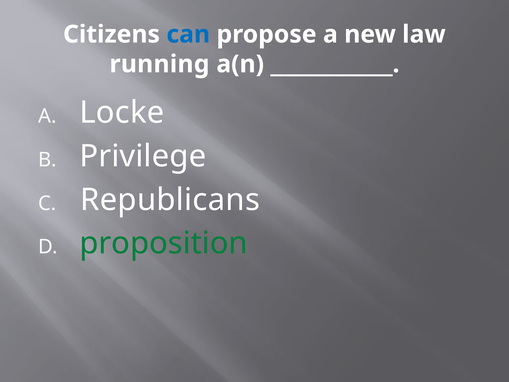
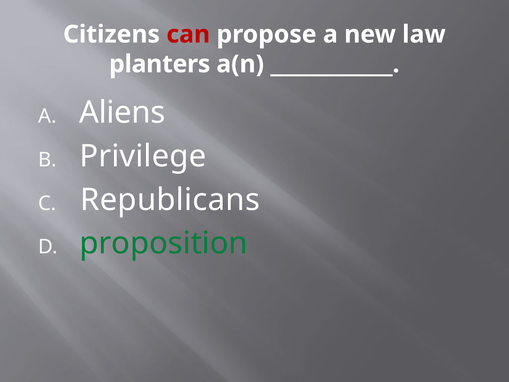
can colour: blue -> red (188, 34)
running: running -> planters (160, 64)
Locke: Locke -> Aliens (122, 112)
